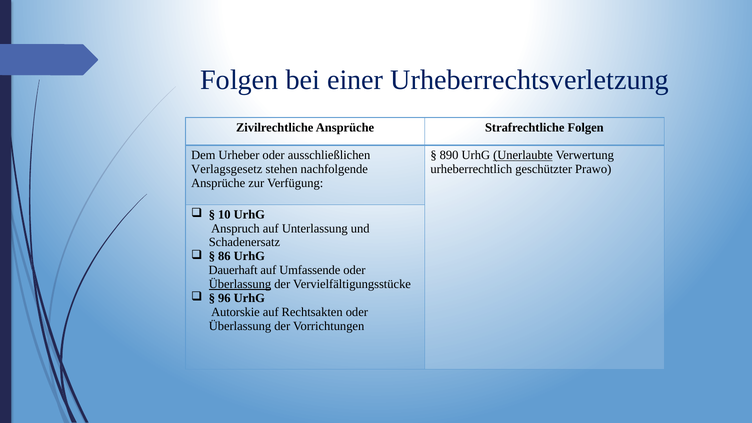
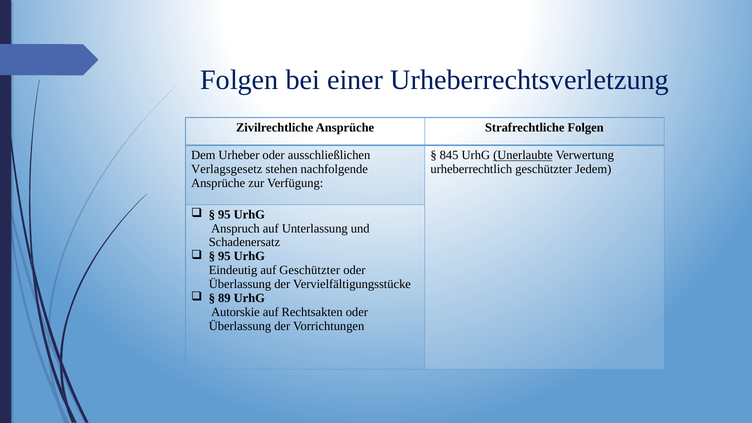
890: 890 -> 845 (449, 155)
Prawo: Prawo -> Jedem (593, 169)
10: 10 -> 95 (224, 214)
86: 86 -> 95 (224, 256)
Dauerhaft: Dauerhaft -> Eindeutig (233, 270)
auf Umfassende: Umfassende -> Geschützter (310, 270)
Überlassung underline: present -> none (240, 284)
96: 96 -> 89 (224, 298)
